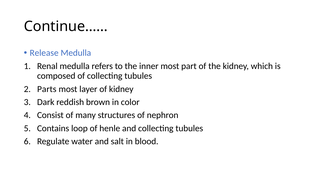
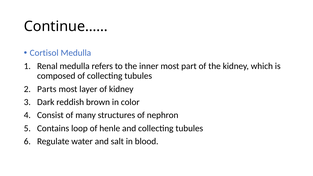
Release: Release -> Cortisol (44, 53)
